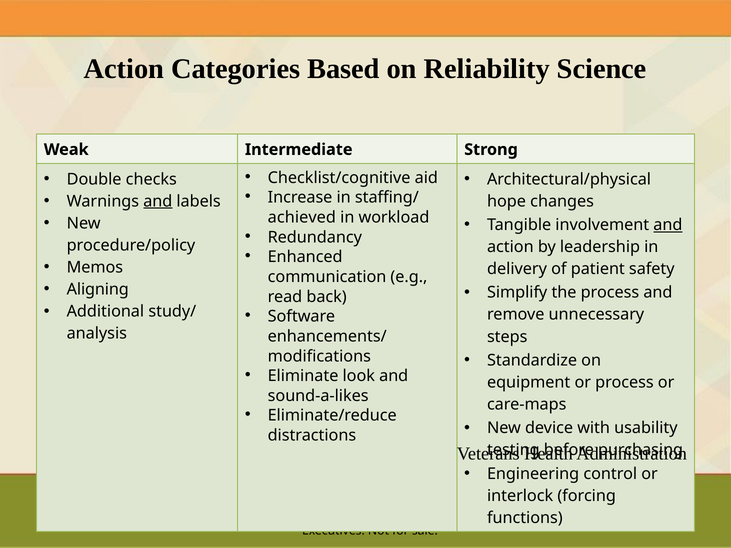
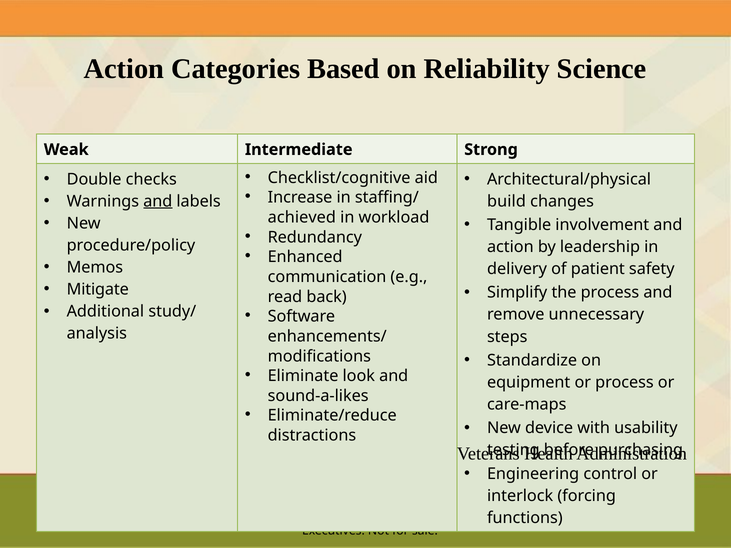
hope: hope -> build (506, 201)
and underline: present -> none (668, 225)
Aligning: Aligning -> Mitigate (98, 289)
